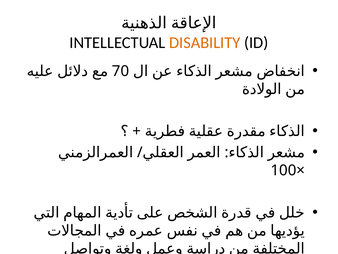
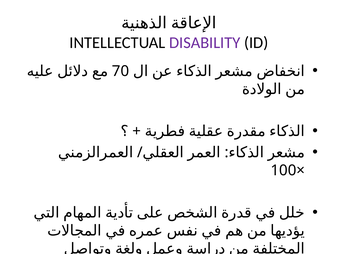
DISABILITY colour: orange -> purple (205, 43)
